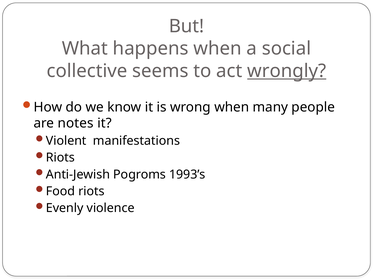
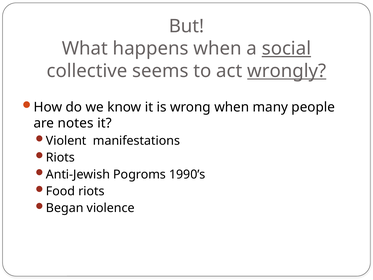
social underline: none -> present (286, 49)
1993’s: 1993’s -> 1990’s (187, 174)
Evenly: Evenly -> Began (65, 208)
